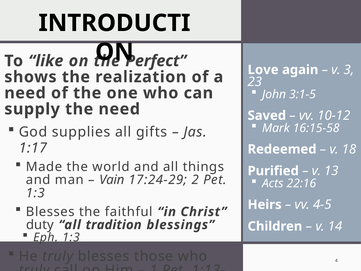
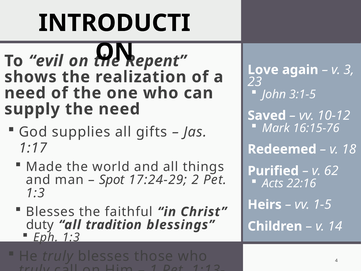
like: like -> evil (46, 61)
Perfect: Perfect -> Repent (156, 61)
16:15-58: 16:15-58 -> 16:15-76 (316, 128)
13: 13 -> 62 (331, 171)
Vain: Vain -> Spot (112, 180)
4-5: 4-5 -> 1-5 (322, 204)
